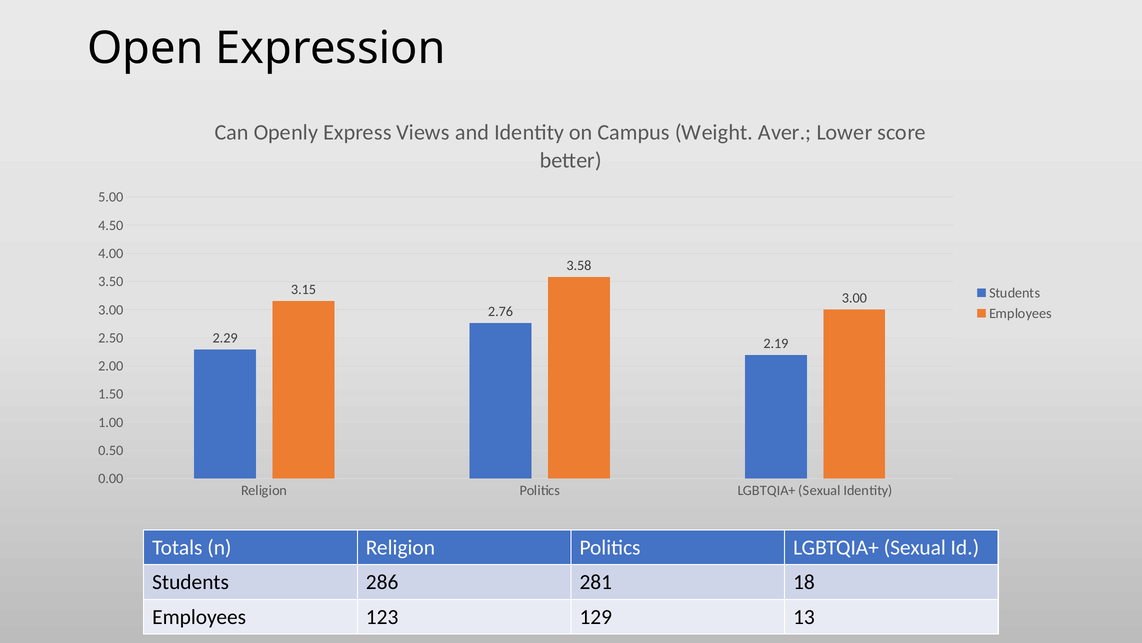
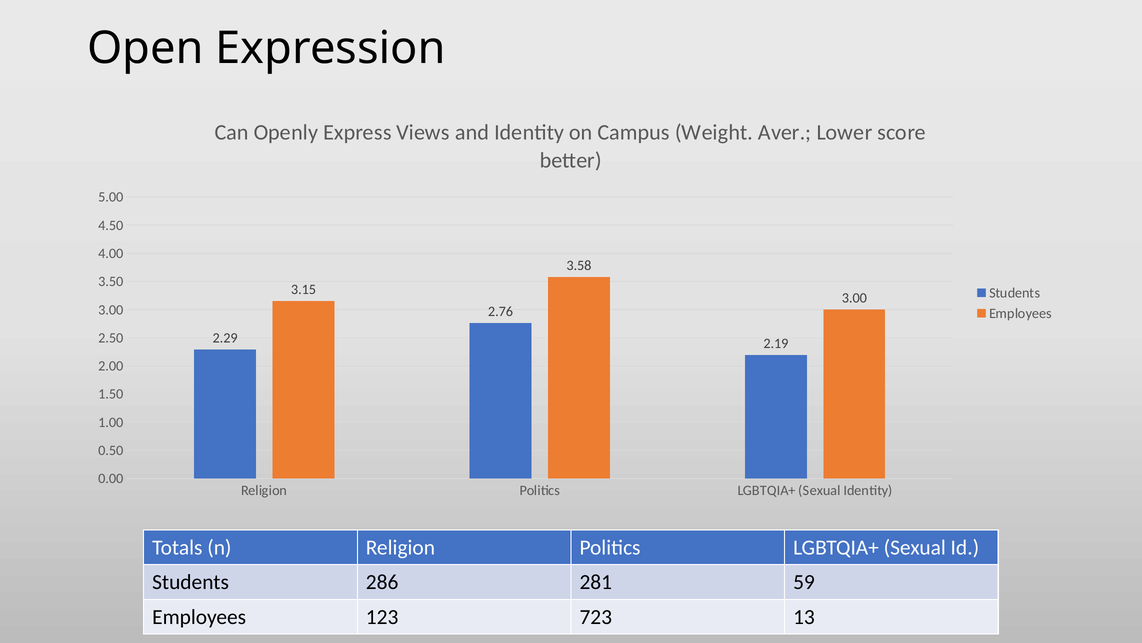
18: 18 -> 59 (804, 582)
129: 129 -> 723 (596, 616)
